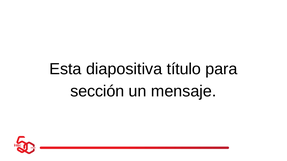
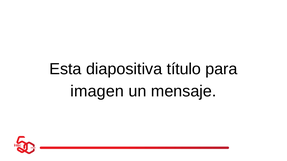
sección: sección -> imagen (97, 91)
